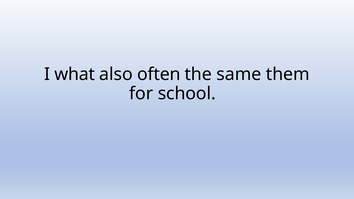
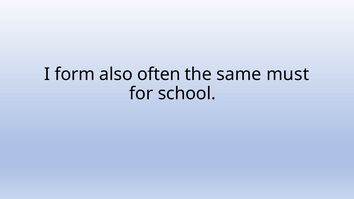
what: what -> form (75, 74)
them: them -> must (288, 74)
